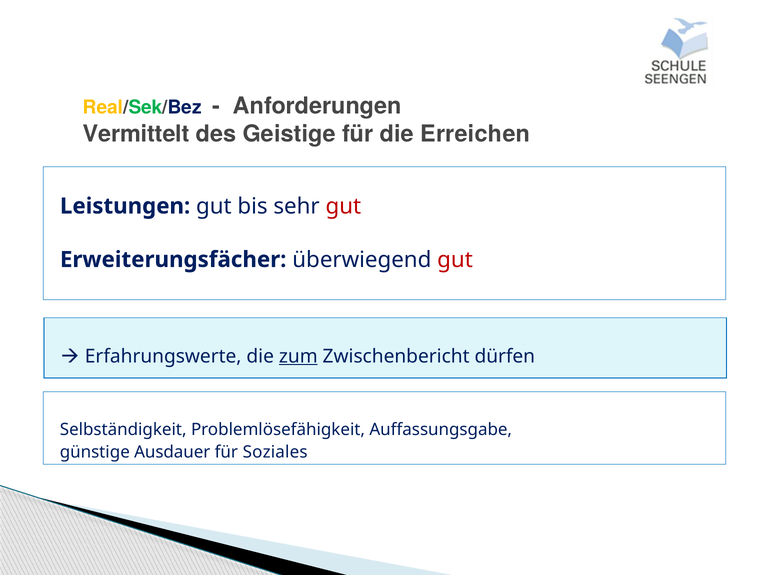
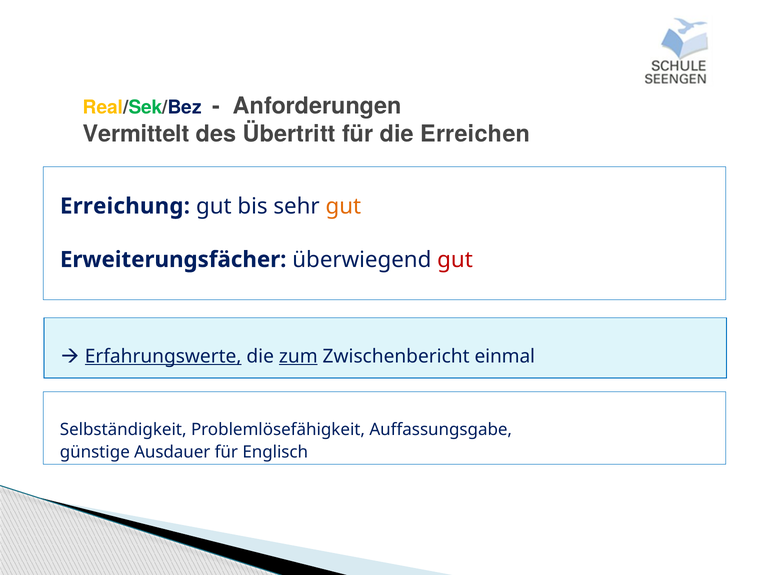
Geistige: Geistige -> Übertritt (289, 134)
Leistungen: Leistungen -> Erreichung (125, 206)
gut colour: red -> orange (343, 206)
Erfahrungswerte underline: none -> present (163, 356)
dürfen: dürfen -> einmal (505, 356)
Soziales: Soziales -> Englisch (275, 452)
